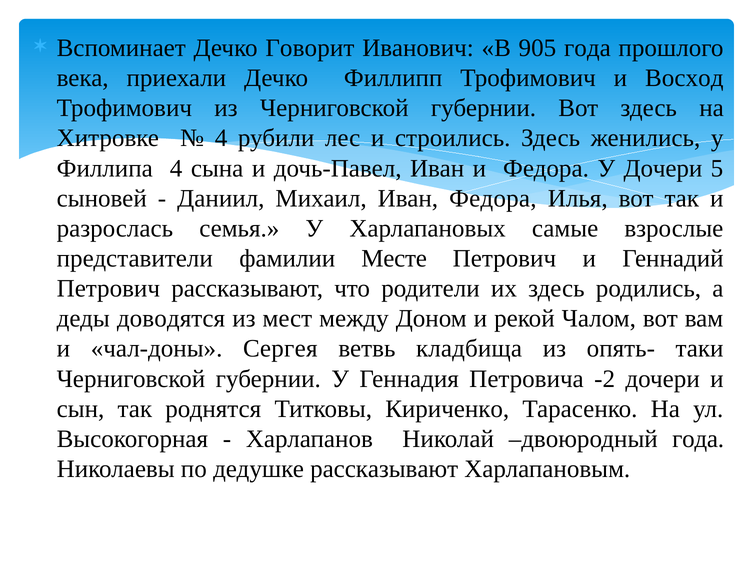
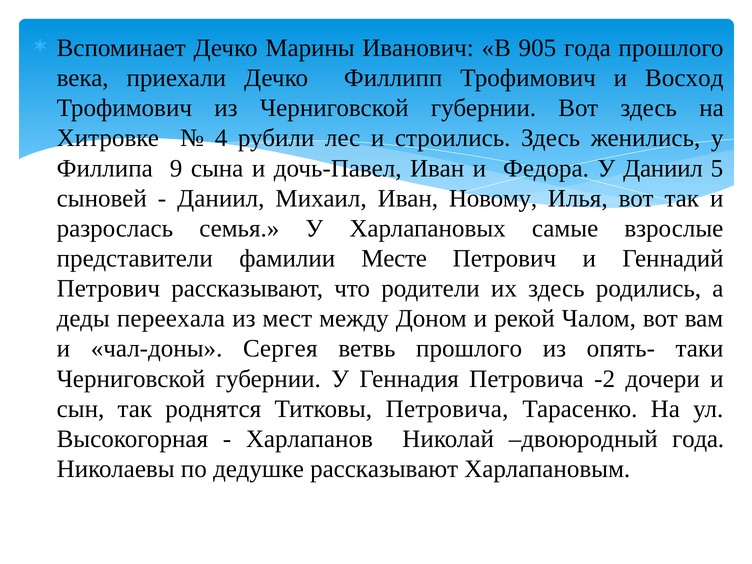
Говорит: Говорит -> Марины (310, 48)
Филлипа 4: 4 -> 9 (176, 168)
У Дочери: Дочери -> Даниил (663, 168)
Иван Федора: Федора -> Новому (493, 198)
доводятся: доводятся -> переехала (171, 319)
ветвь кладбища: кладбища -> прошлого (469, 349)
Титковы Кириченко: Кириченко -> Петровича (447, 409)
